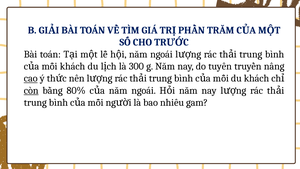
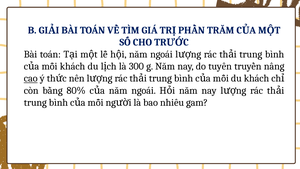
còn underline: present -> none (31, 90)
